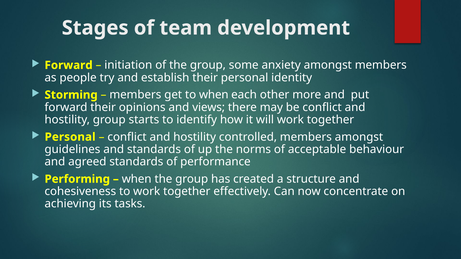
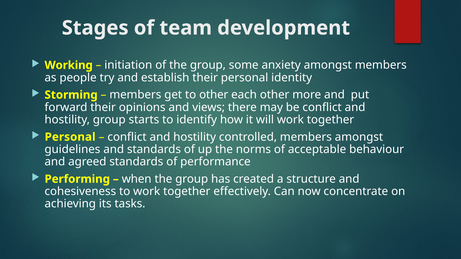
Forward: Forward -> Working (69, 65)
to when: when -> other (214, 95)
